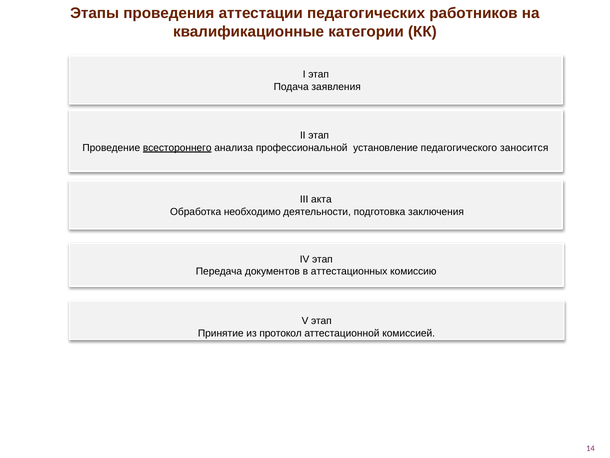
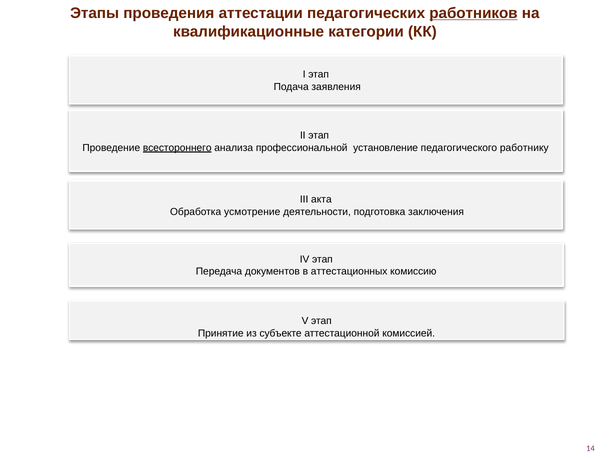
работников underline: none -> present (473, 13)
заносится: заносится -> работнику (524, 147)
необходимо: необходимо -> усмотрение (252, 211)
протокол: протокол -> субъекте (281, 333)
